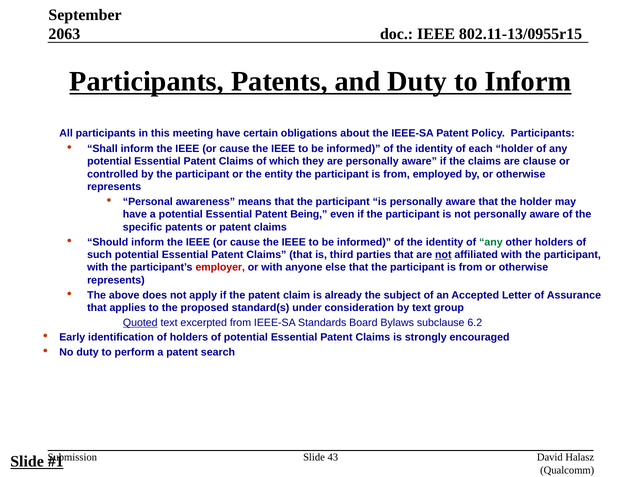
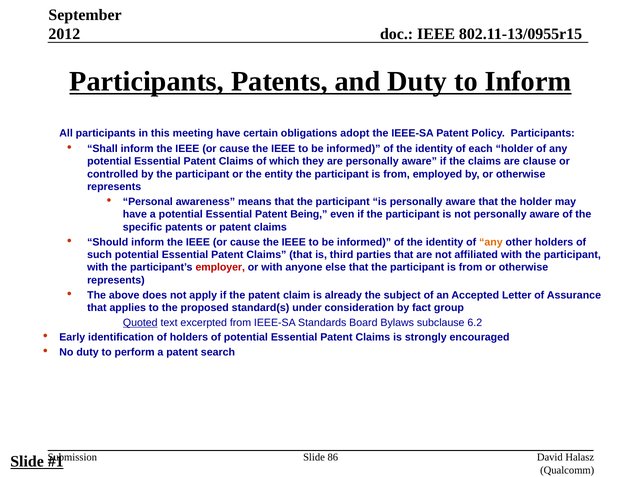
2063: 2063 -> 2012 (64, 34)
about: about -> adopt (355, 133)
any colour: green -> orange (491, 242)
not underline: present -> none (443, 255)
by text: text -> fact (422, 308)
43: 43 -> 86 (333, 457)
